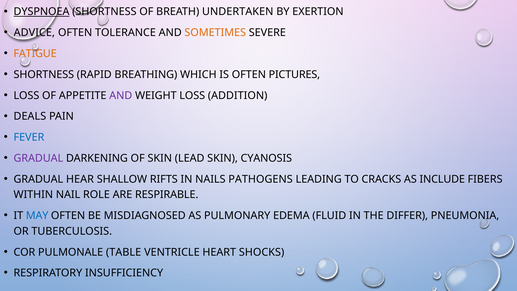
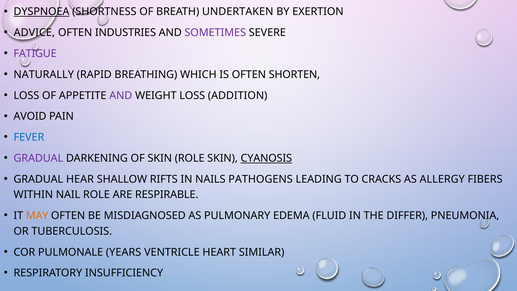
TOLERANCE: TOLERANCE -> INDUSTRIES (126, 33)
SOMETIMES colour: orange -> purple (215, 33)
FATIGUE colour: orange -> purple (35, 54)
SHORTNESS: SHORTNESS -> NATURALLY (44, 74)
PICTURES: PICTURES -> SHORTEN (294, 74)
DEALS: DEALS -> AVOID (30, 116)
SKIN LEAD: LEAD -> ROLE (190, 158)
CYANOSIS underline: none -> present (266, 158)
INCLUDE: INCLUDE -> ALLERGY (442, 179)
MAY colour: blue -> orange (37, 216)
TABLE: TABLE -> YEARS (124, 252)
SHOCKS: SHOCKS -> SIMILAR (262, 252)
